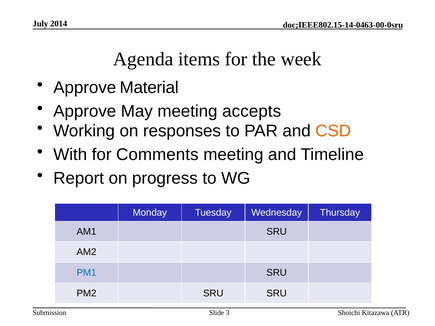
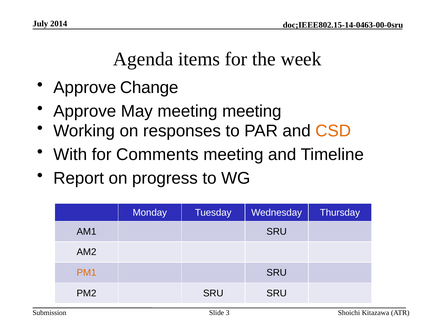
Material: Material -> Change (149, 88)
meeting accepts: accepts -> meeting (252, 111)
PM1 colour: blue -> orange (87, 273)
